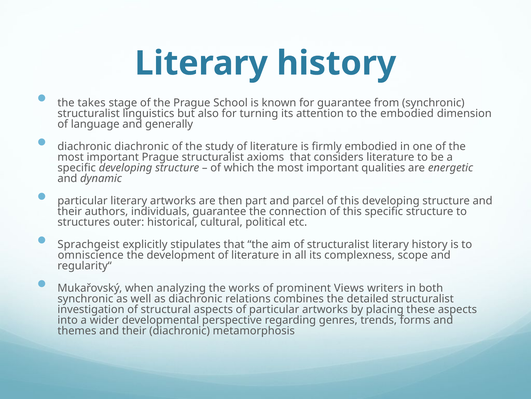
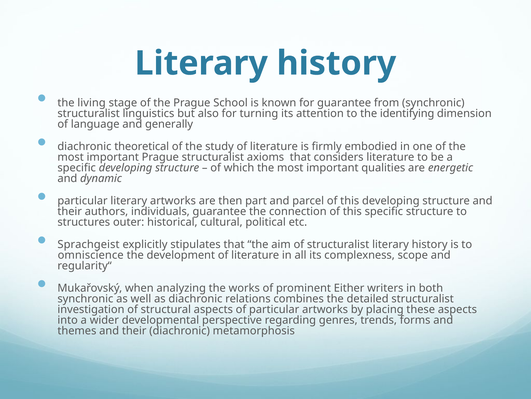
takes: takes -> living (92, 103)
the embodied: embodied -> identifying (407, 113)
diachronic diachronic: diachronic -> theoretical (142, 146)
Views: Views -> Either (349, 288)
